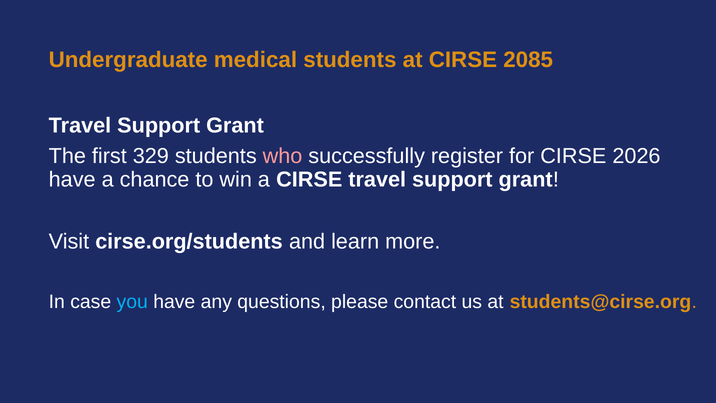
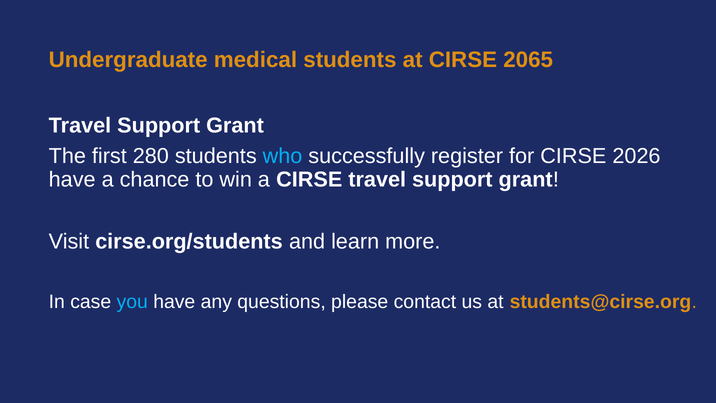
2085: 2085 -> 2065 (528, 60)
329: 329 -> 280 (151, 156)
who colour: pink -> light blue (283, 156)
